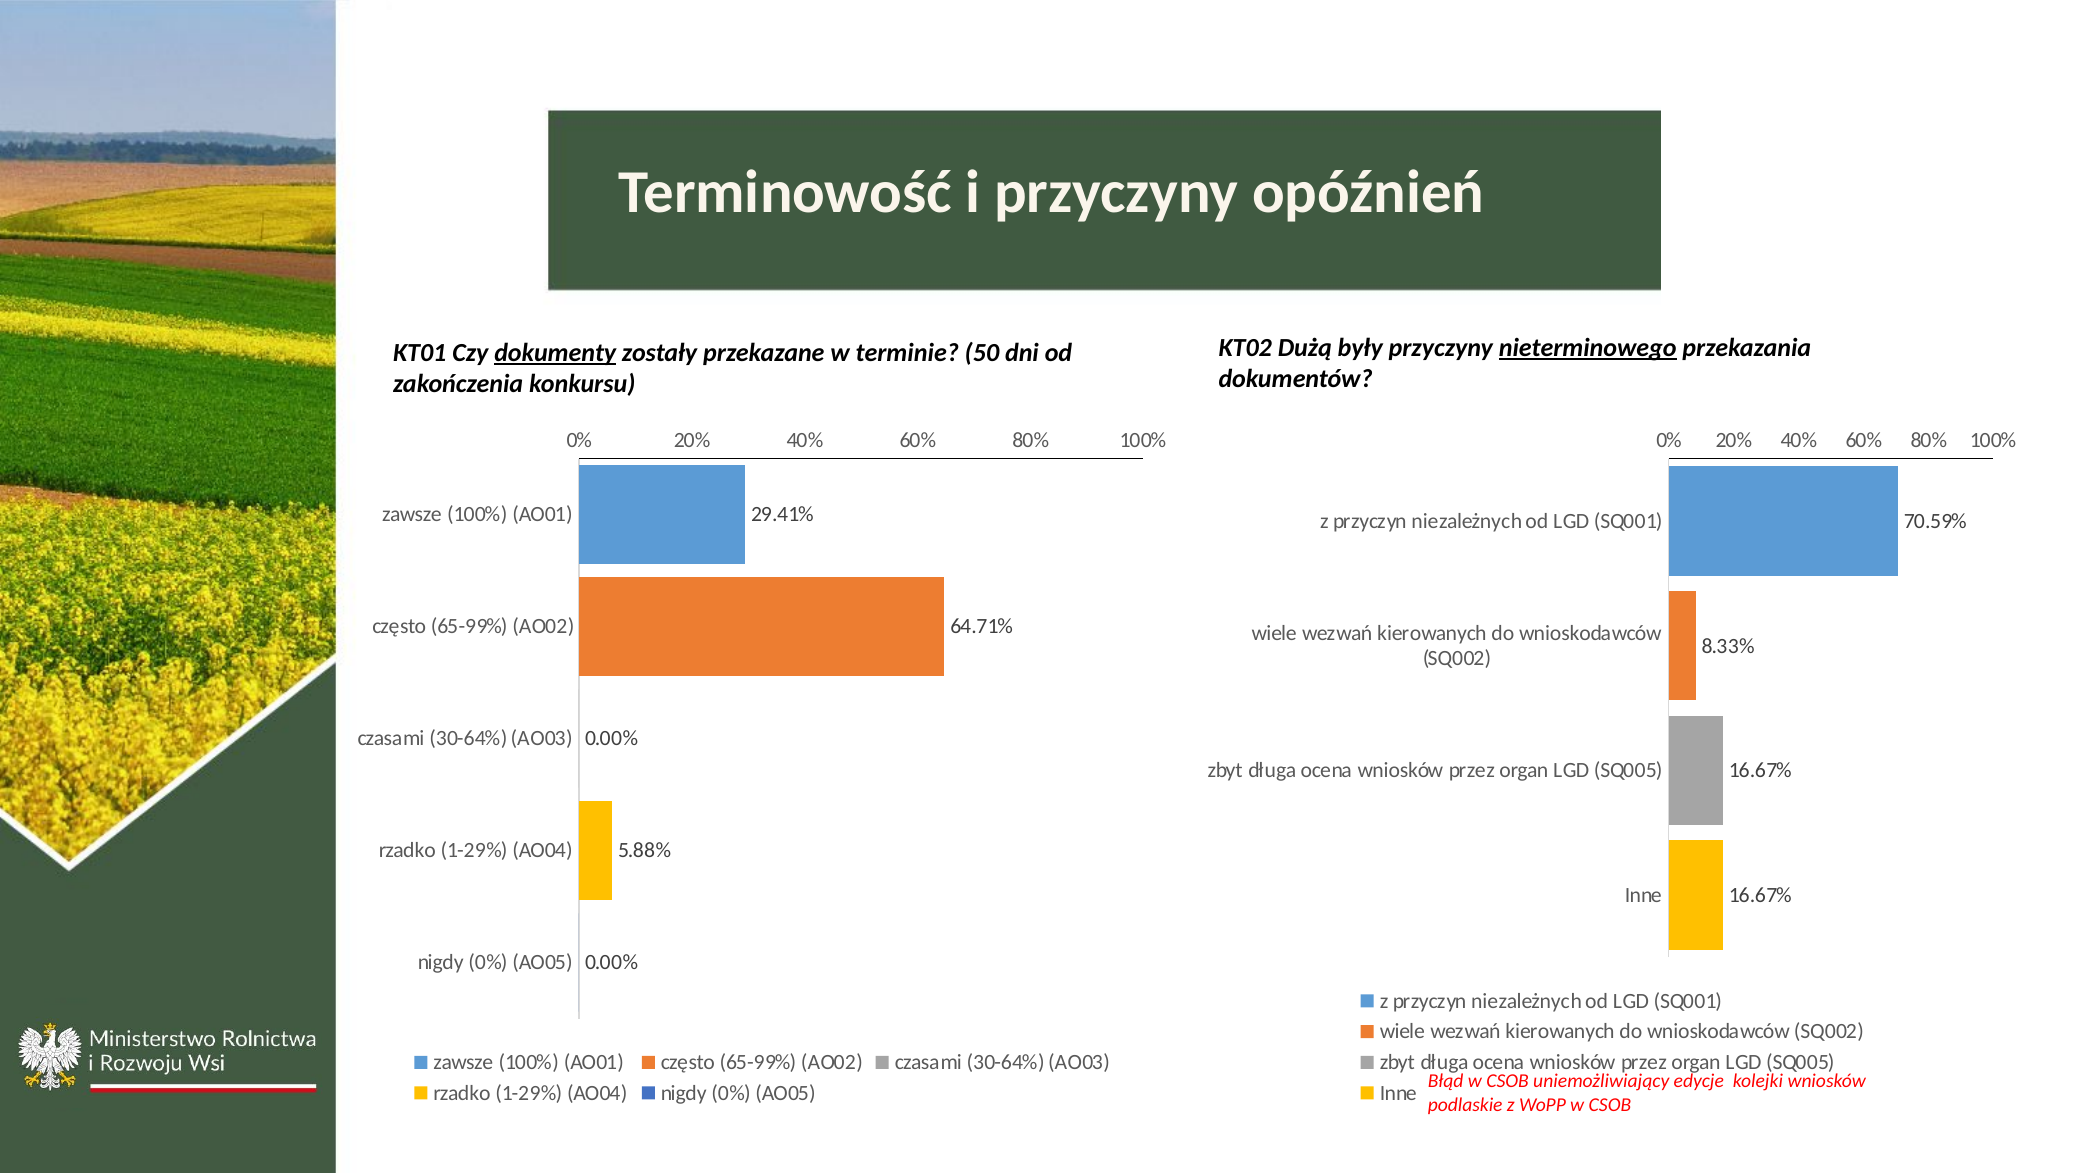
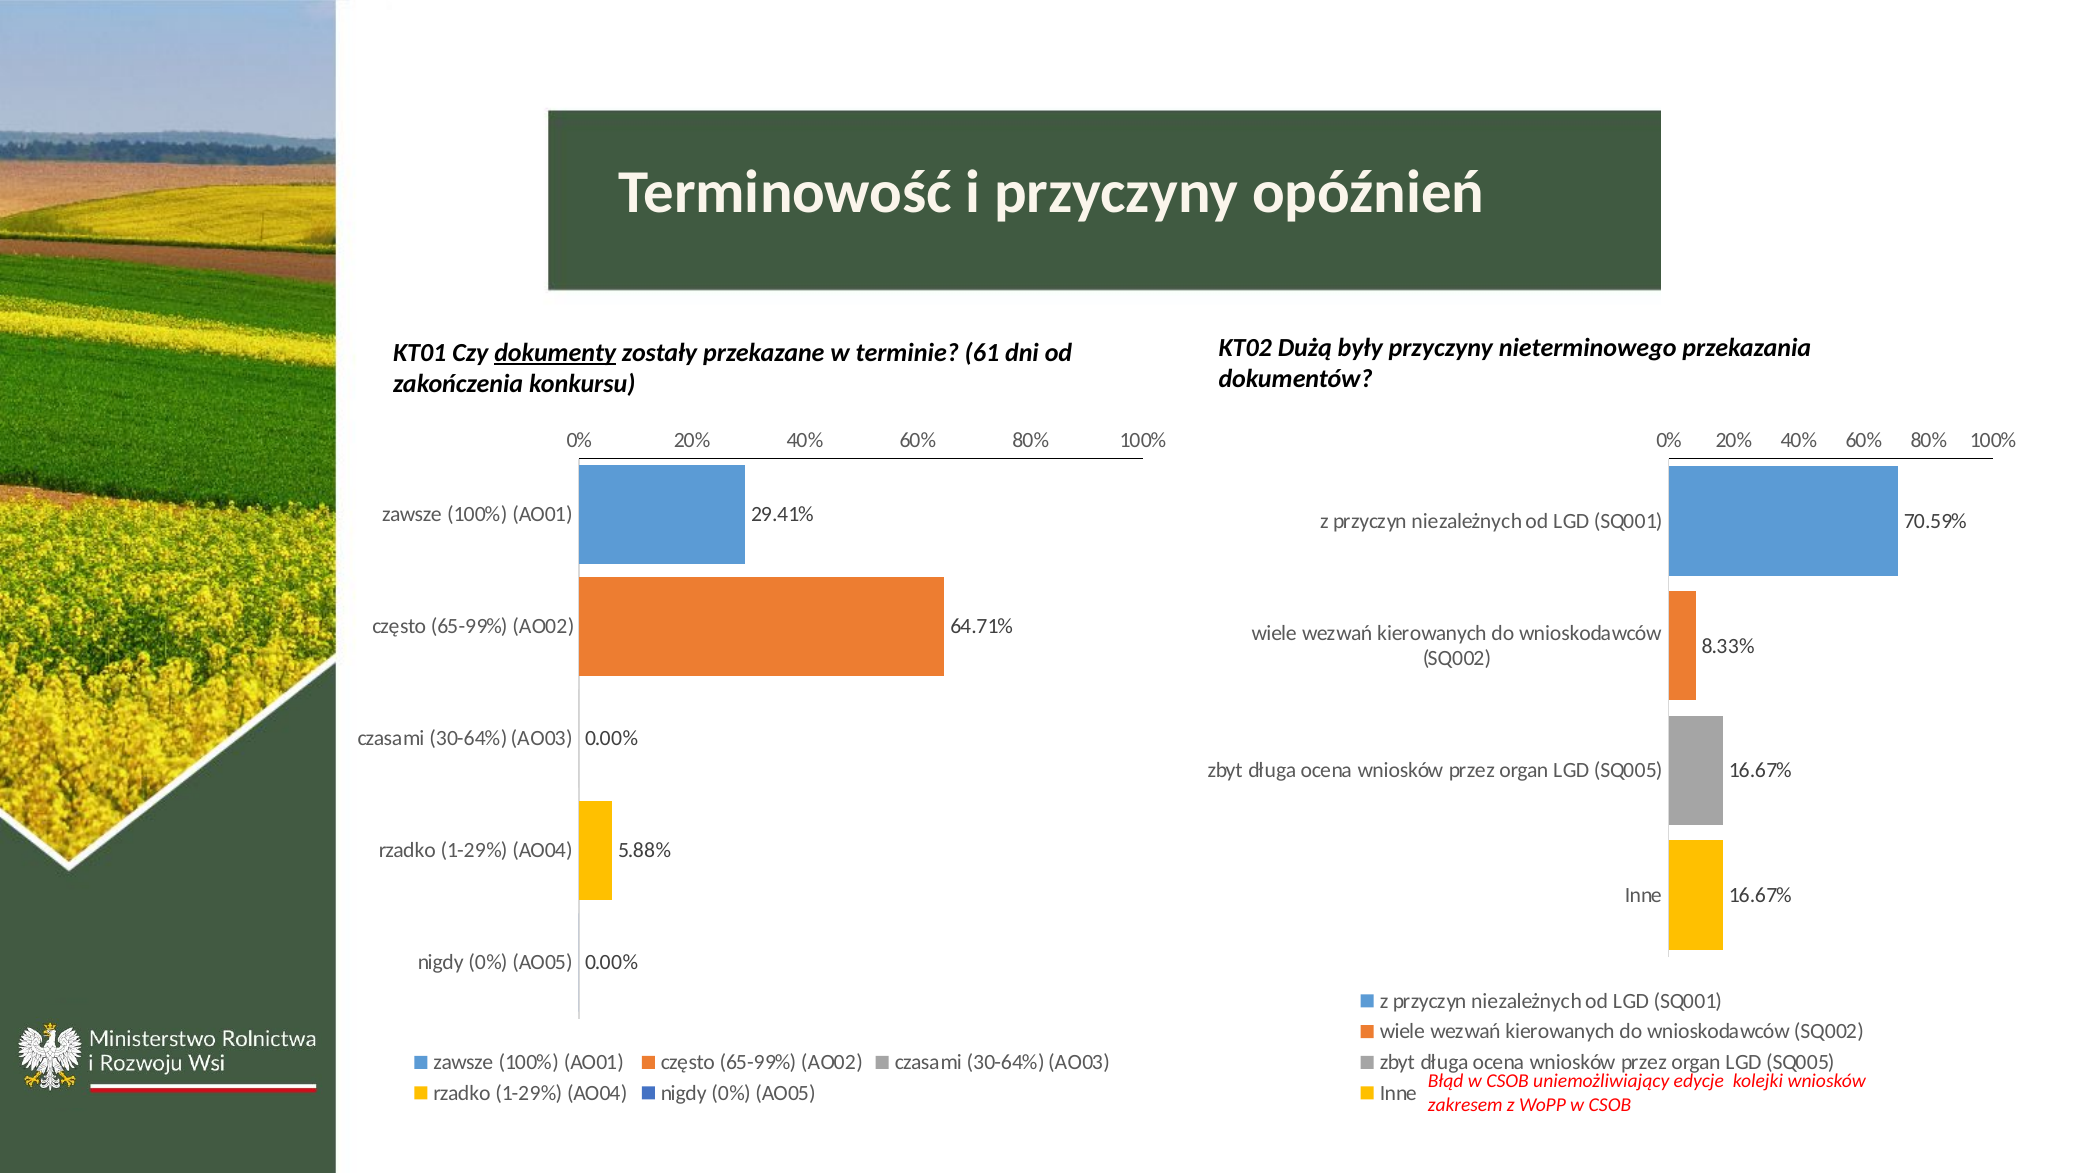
nieterminowego underline: present -> none (1588, 348)
50: 50 -> 61 (982, 353)
podlaskie: podlaskie -> zakresem (1465, 1105)
